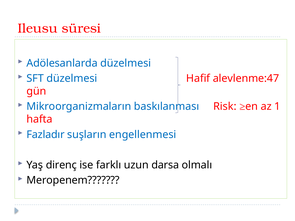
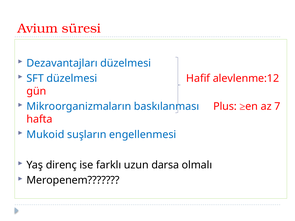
Ileusu: Ileusu -> Avium (38, 28)
Adölesanlarda: Adölesanlarda -> Dezavantajları (62, 63)
alevlenme:47: alevlenme:47 -> alevlenme:12 (246, 78)
Risk: Risk -> Plus (225, 107)
1: 1 -> 7 (277, 107)
Fazladır: Fazladır -> Mukoid (45, 135)
